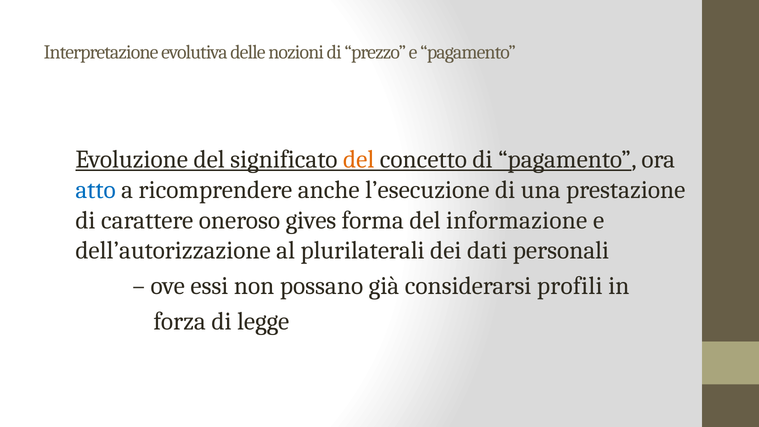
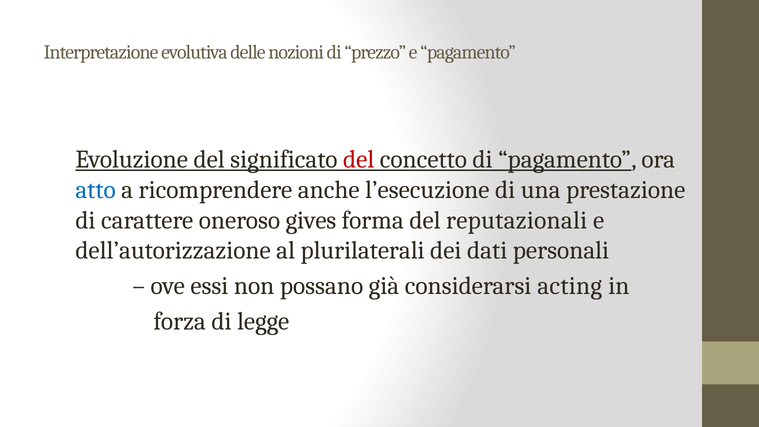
del colour: orange -> red (359, 159)
informazione: informazione -> reputazionali (517, 220)
profili: profili -> acting (570, 286)
